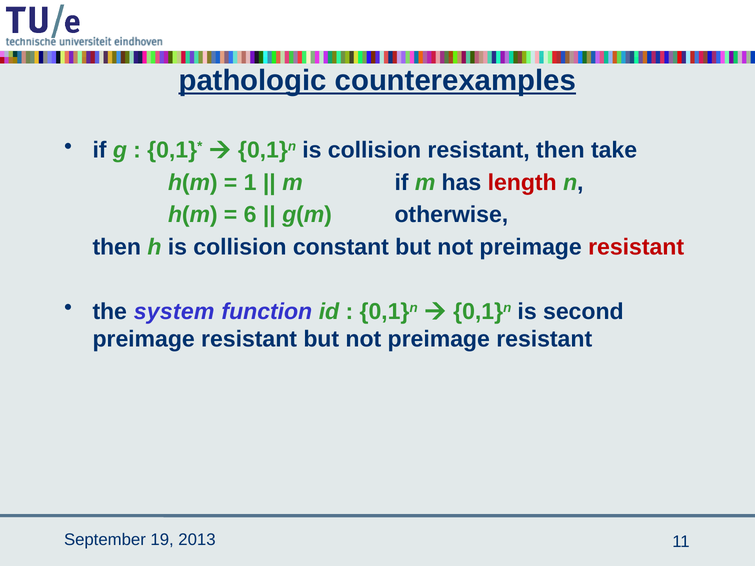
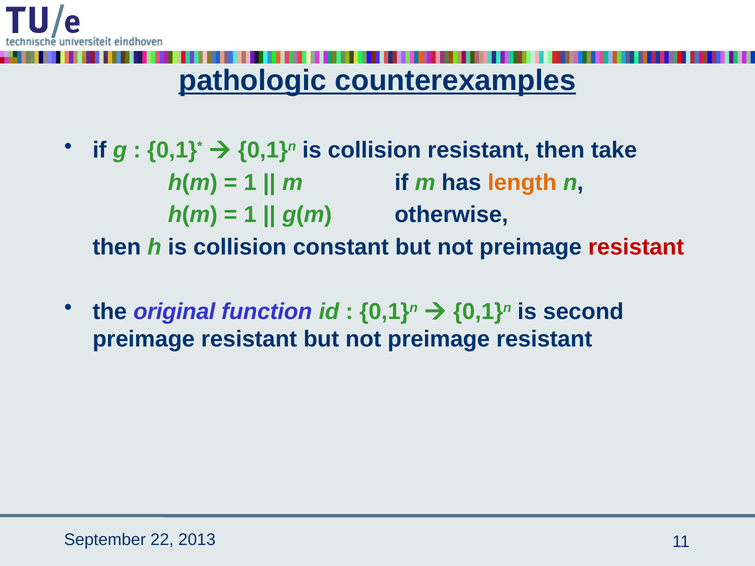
length colour: red -> orange (522, 183)
6: 6 -> 1 (250, 215)
system: system -> original (174, 312)
19: 19 -> 22 (162, 540)
